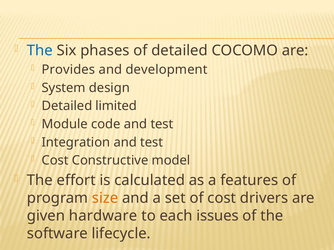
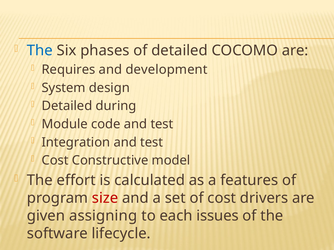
Provides: Provides -> Requires (68, 70)
limited: limited -> during (116, 106)
size colour: orange -> red (105, 198)
hardware: hardware -> assigning (103, 216)
